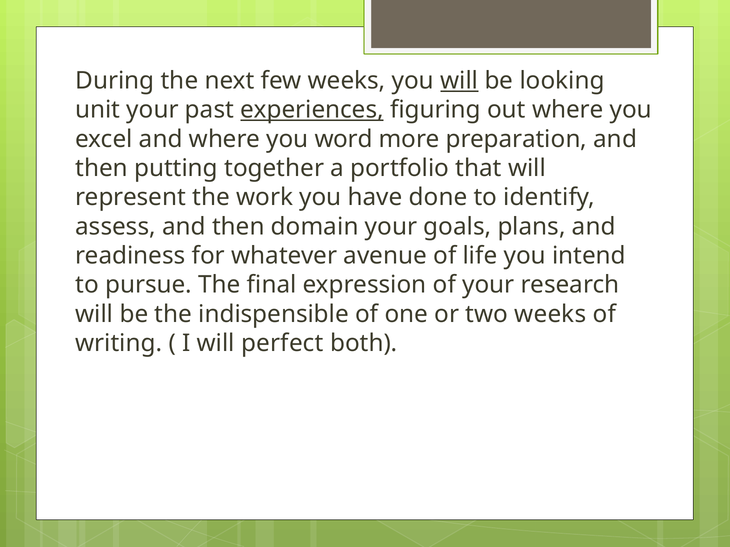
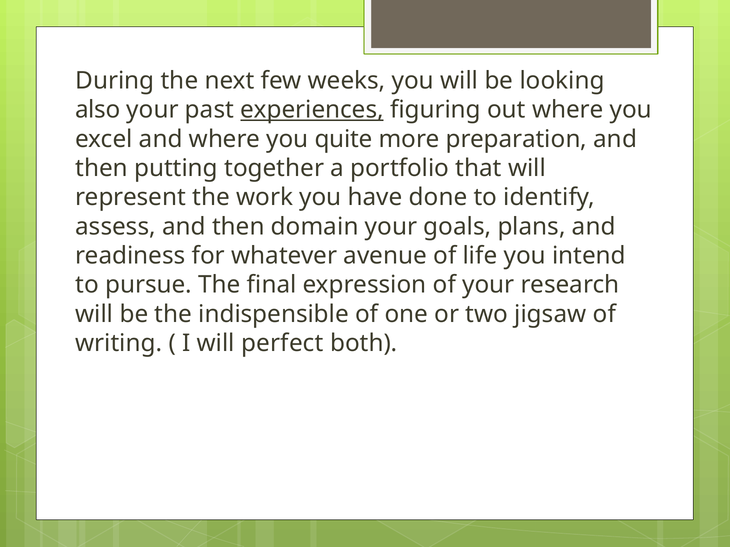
will underline: present -> none (459, 81)
unit: unit -> also (98, 110)
word: word -> quite (344, 139)
two weeks: weeks -> jigsaw (550, 314)
